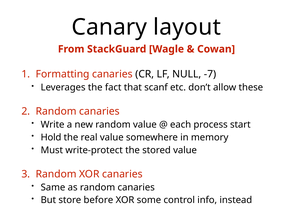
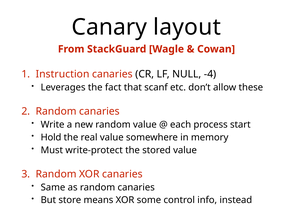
Formatting: Formatting -> Instruction (63, 74)
-7: -7 -> -4 (210, 74)
before: before -> means (98, 200)
